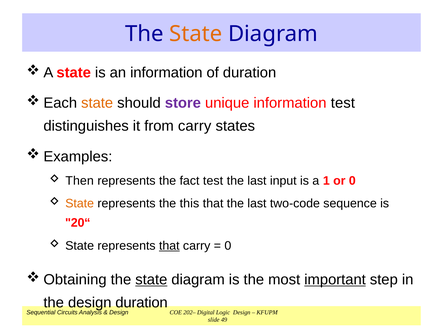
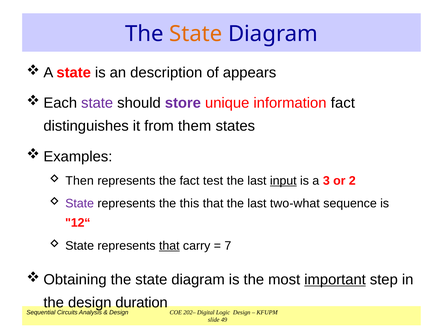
an information: information -> description (166, 73)
of duration: duration -> appears (250, 73)
state colour: orange -> purple (97, 103)
information test: test -> fact (343, 103)
from carry: carry -> them (195, 126)
input underline: none -> present (283, 181)
1: 1 -> 3 (326, 181)
or 0: 0 -> 2 (352, 181)
State colour: orange -> purple (80, 204)
two-code: two-code -> two-what (295, 204)
20“: 20“ -> 12“ (78, 223)
0: 0 -> 7 (228, 246)
state underline: present -> none (151, 280)
